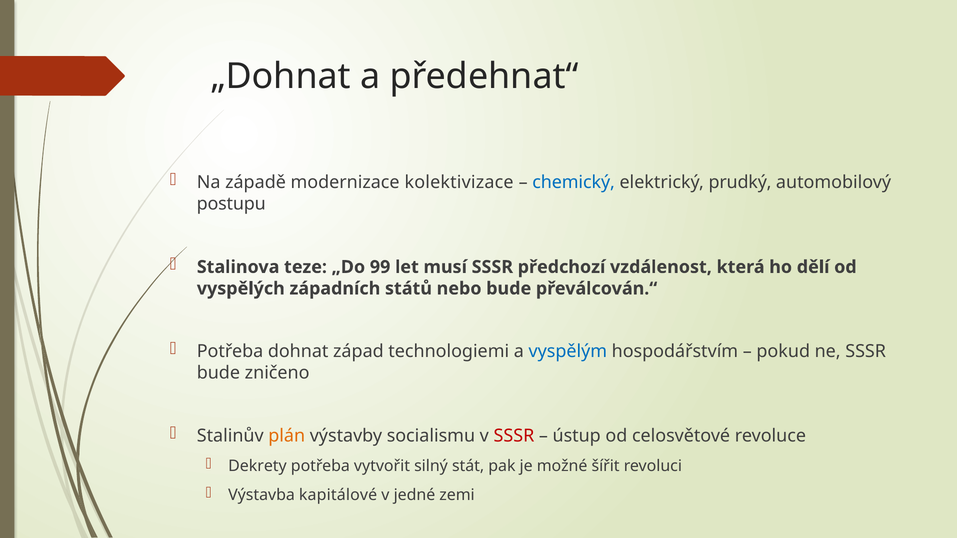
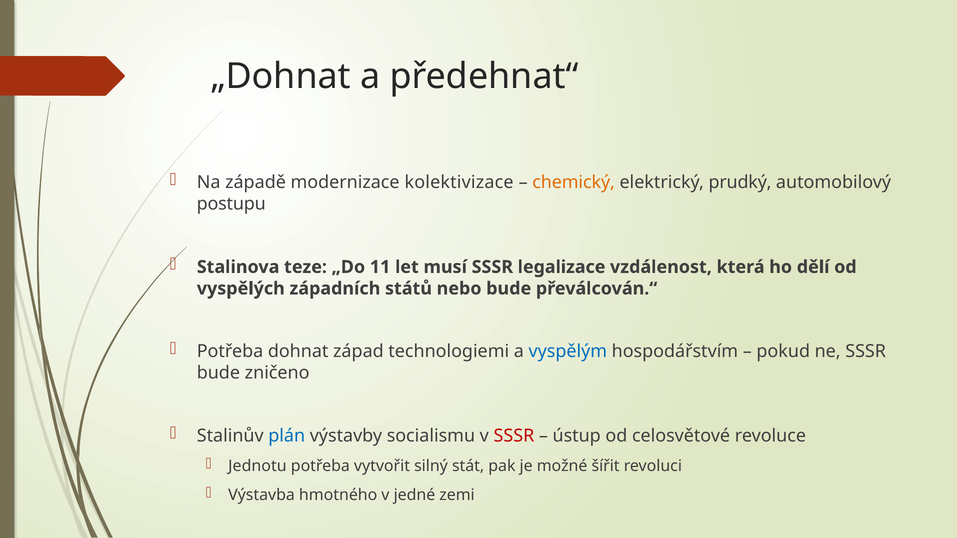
chemický colour: blue -> orange (574, 183)
99: 99 -> 11 (380, 267)
předchozí: předchozí -> legalizace (562, 267)
plán colour: orange -> blue (287, 436)
Dekrety: Dekrety -> Jednotu (257, 466)
kapitálové: kapitálové -> hmotného (338, 495)
